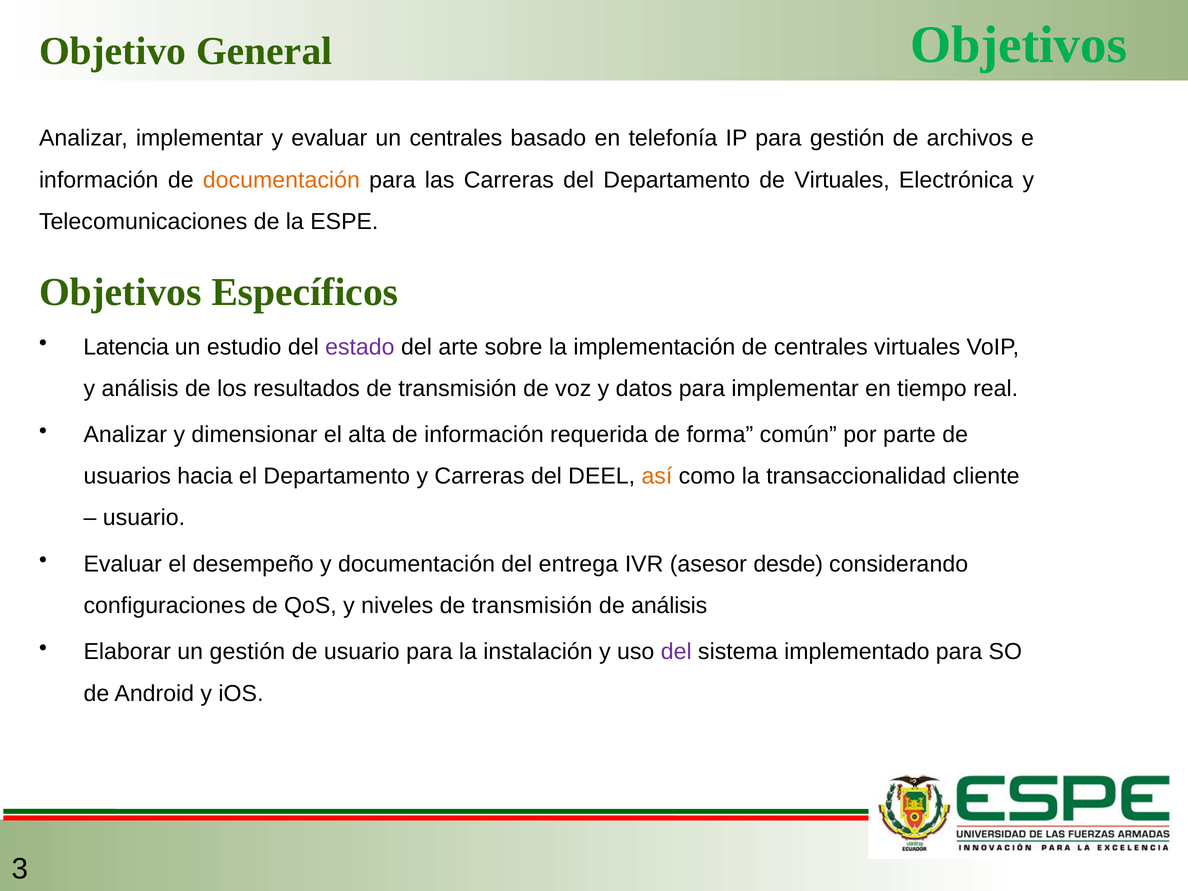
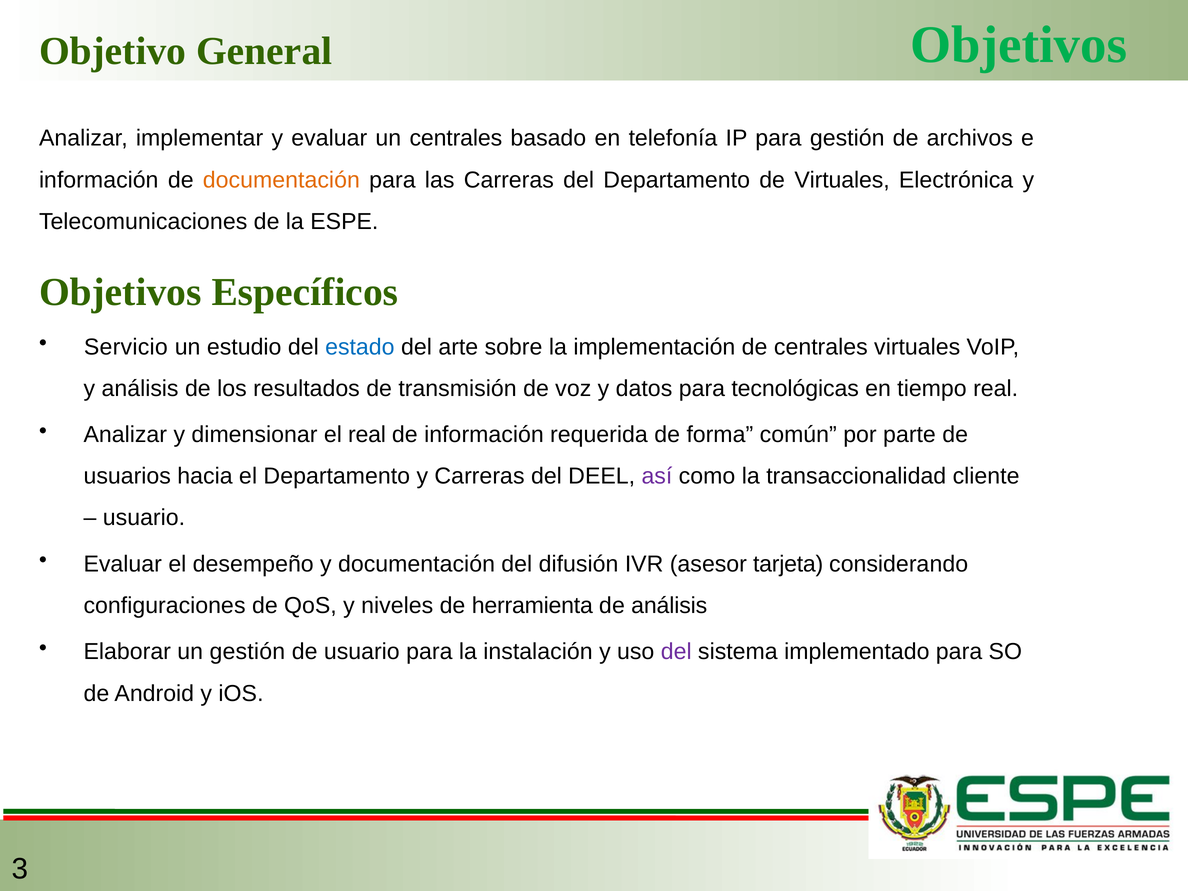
Latencia: Latencia -> Servicio (126, 347)
estado colour: purple -> blue (360, 347)
para implementar: implementar -> tecnológicas (795, 388)
el alta: alta -> real (367, 435)
así colour: orange -> purple (657, 476)
entrega: entrega -> difusión (579, 564)
desde: desde -> tarjeta (788, 564)
niveles de transmisión: transmisión -> herramienta (532, 606)
